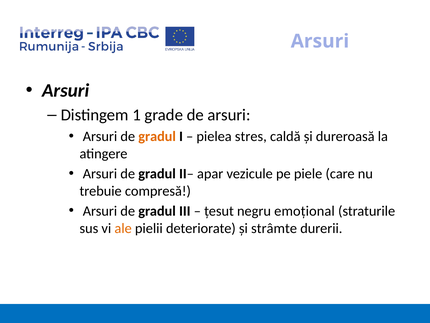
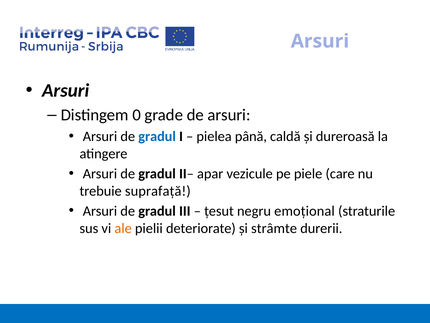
1: 1 -> 0 (137, 115)
gradul colour: orange -> blue (157, 136)
stres: stres -> până (251, 136)
compresă: compresă -> suprafață (158, 191)
